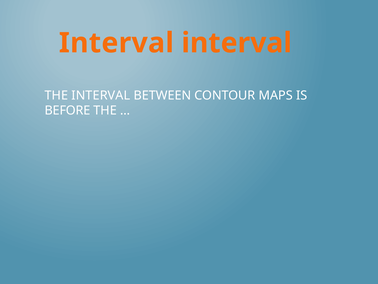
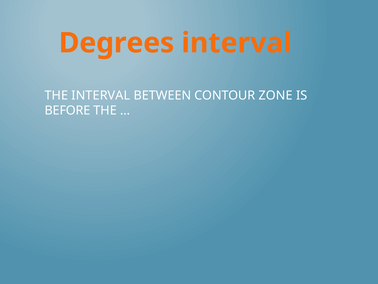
Interval: Interval -> Degrees (116, 43)
MAPS: MAPS -> ZONE (276, 95)
